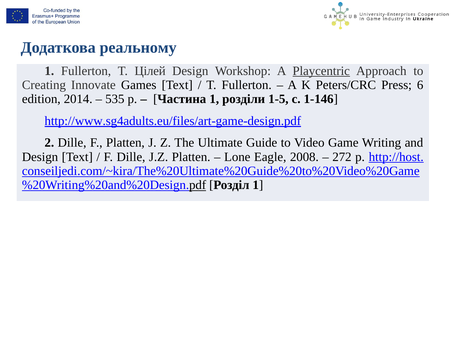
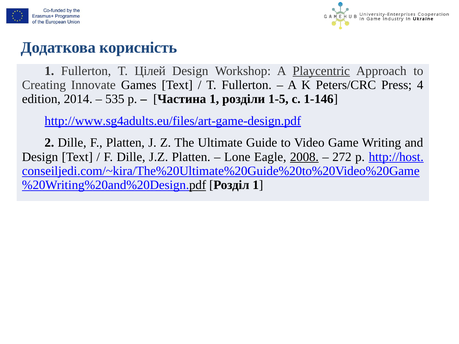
реальному: реальному -> корисність (138, 48)
6: 6 -> 4 (420, 85)
2008 underline: none -> present (304, 157)
